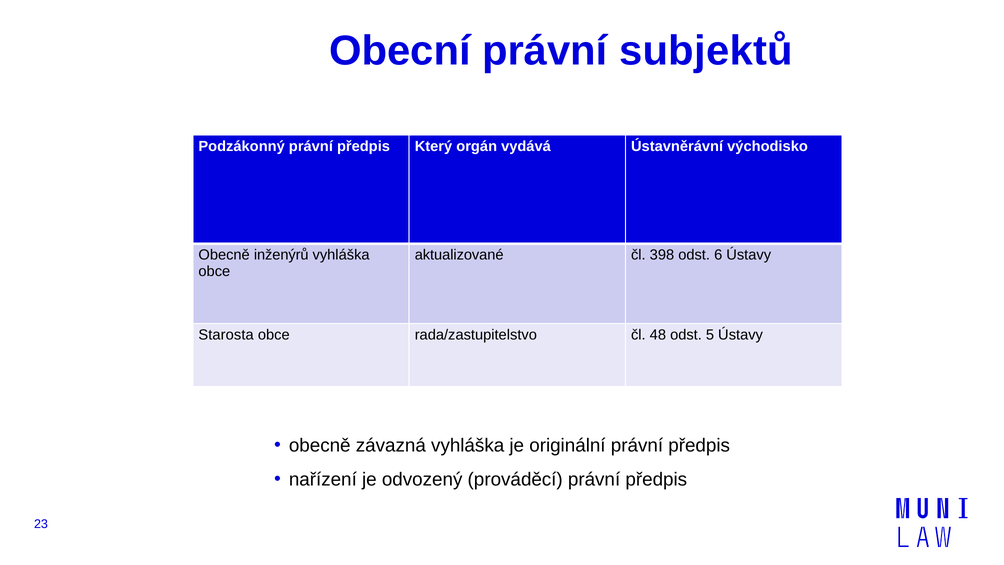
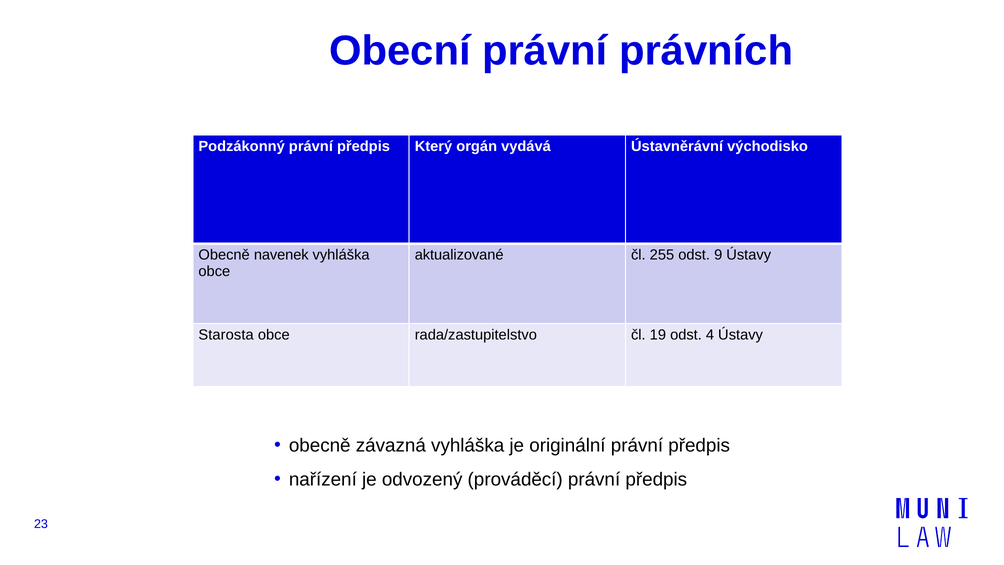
subjektů: subjektů -> právních (706, 51)
inženýrů: inženýrů -> navenek (281, 255)
398: 398 -> 255 (662, 255)
6: 6 -> 9 (718, 255)
48: 48 -> 19 (658, 335)
5: 5 -> 4 (710, 335)
